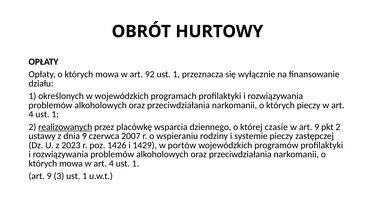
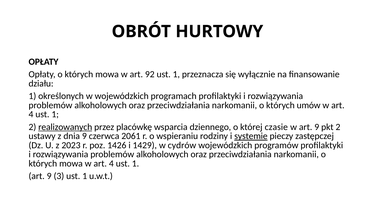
których pieczy: pieczy -> umów (309, 105)
2007: 2007 -> 2061 (131, 136)
systemie underline: none -> present (251, 136)
portów: portów -> cydrów (182, 145)
